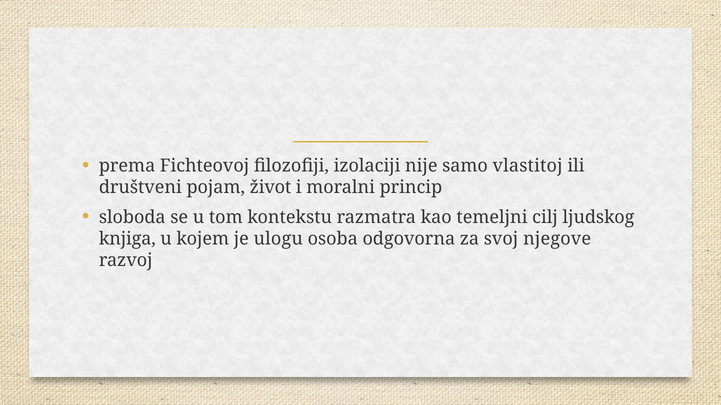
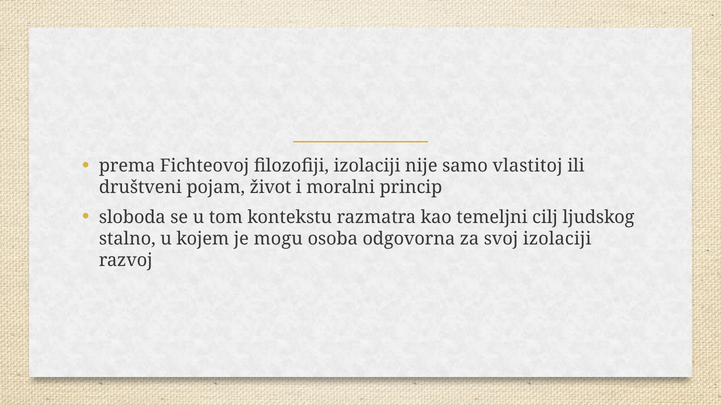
knjiga: knjiga -> stalno (127, 239)
ulogu: ulogu -> mogu (278, 239)
svoj njegove: njegove -> izolaciji (557, 239)
